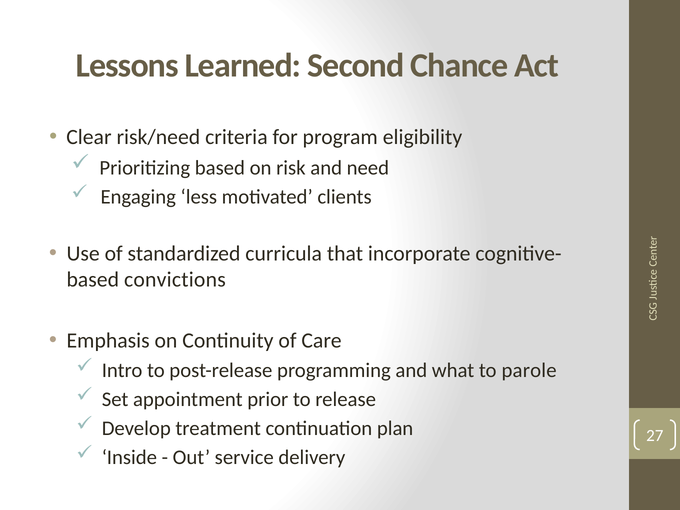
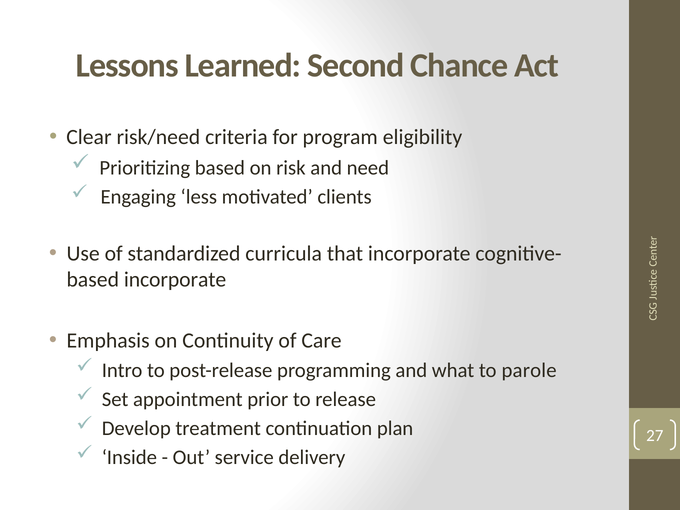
based convictions: convictions -> incorporate (175, 280)
